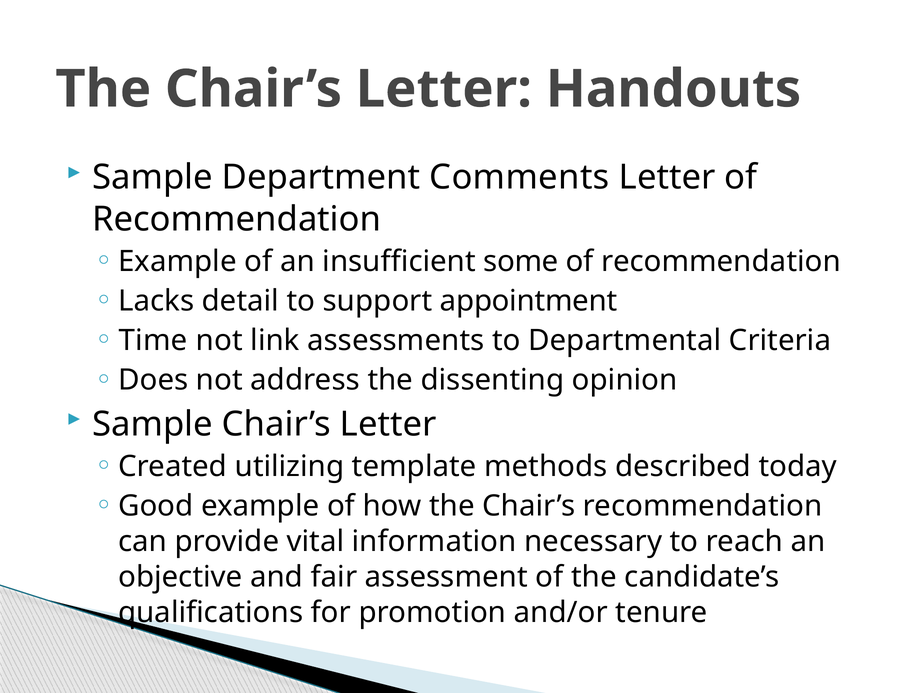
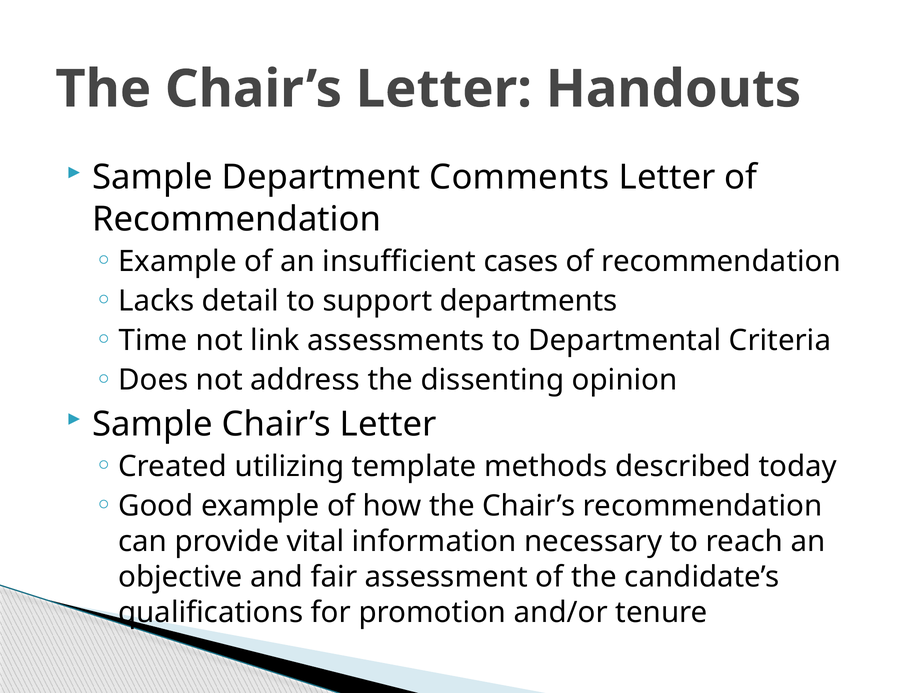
some: some -> cases (521, 261)
appointment: appointment -> departments (529, 301)
